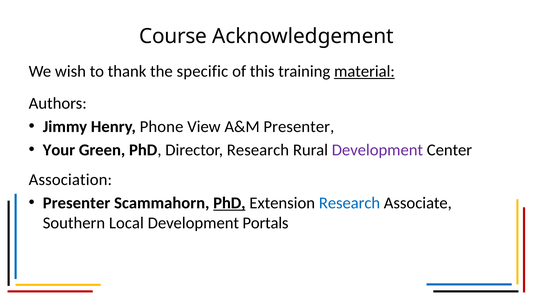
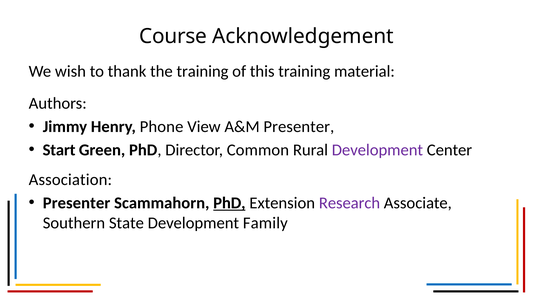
the specific: specific -> training (203, 71)
material underline: present -> none (364, 71)
Your: Your -> Start (59, 150)
Director Research: Research -> Common (258, 150)
Research colour: blue -> purple (349, 203)
Local: Local -> State (126, 223)
Portals: Portals -> Family (265, 223)
